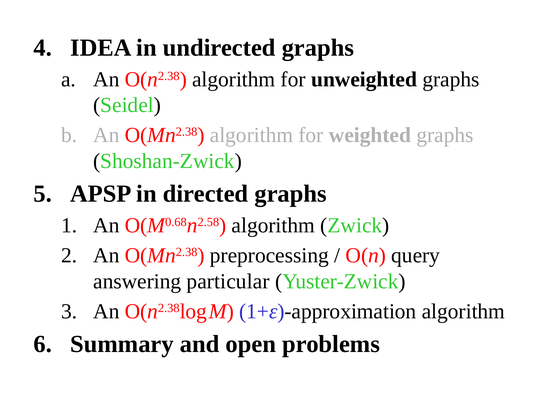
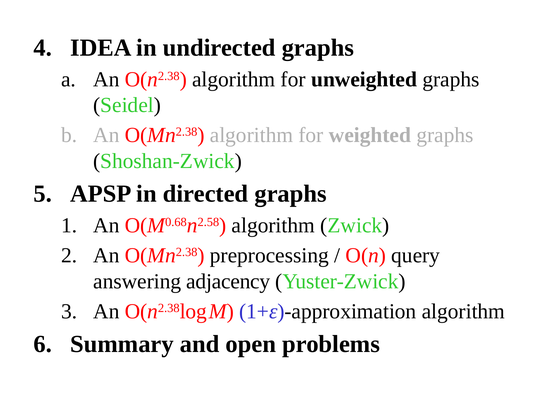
particular: particular -> adjacency (228, 281)
